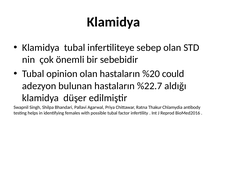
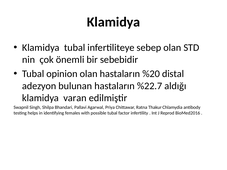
could: could -> distal (173, 74)
düşer: düşer -> varan (75, 98)
